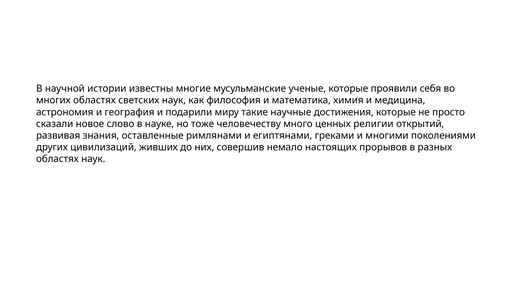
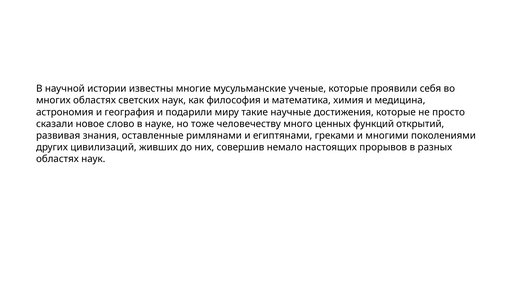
религии: религии -> функций (374, 124)
